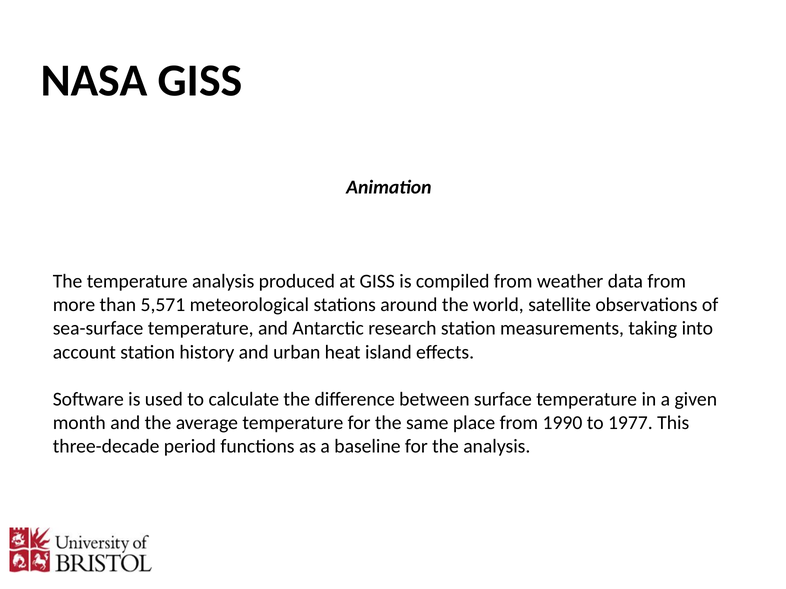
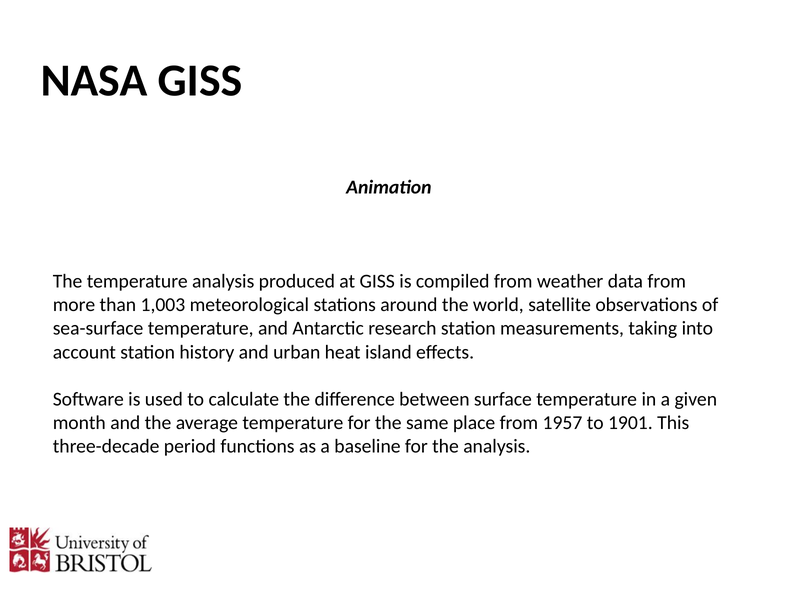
5,571: 5,571 -> 1,003 (163, 305)
1990: 1990 -> 1957 (562, 423)
1977: 1977 -> 1901 (630, 423)
